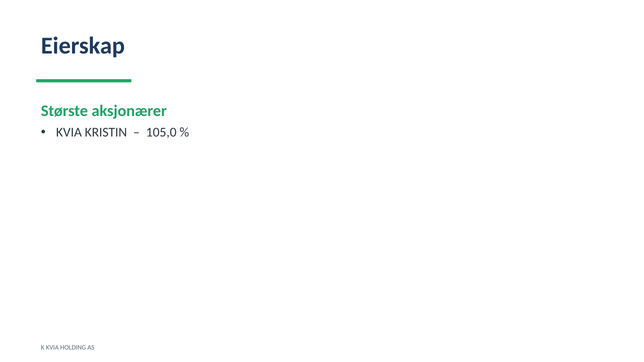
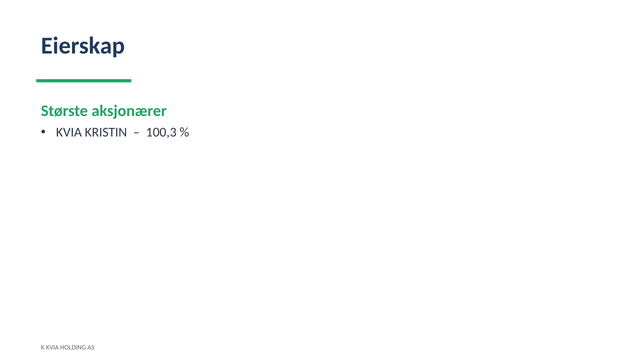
105,0: 105,0 -> 100,3 (161, 132)
